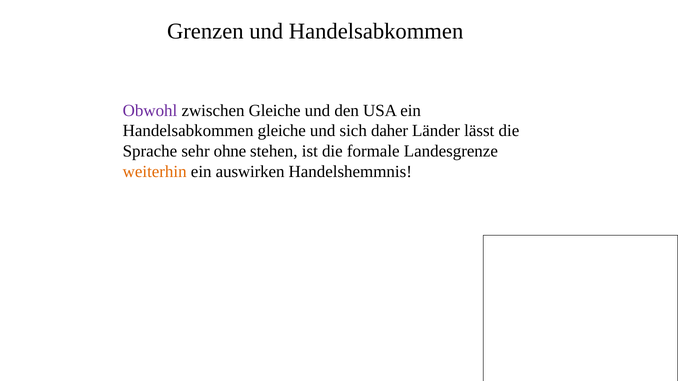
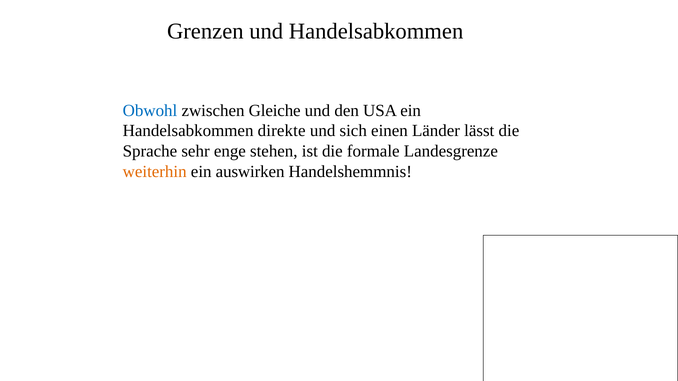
Obwohl colour: purple -> blue (150, 111)
Handelsabkommen gleiche: gleiche -> direkte (282, 131)
daher: daher -> einen (389, 131)
ohne: ohne -> enge (230, 151)
